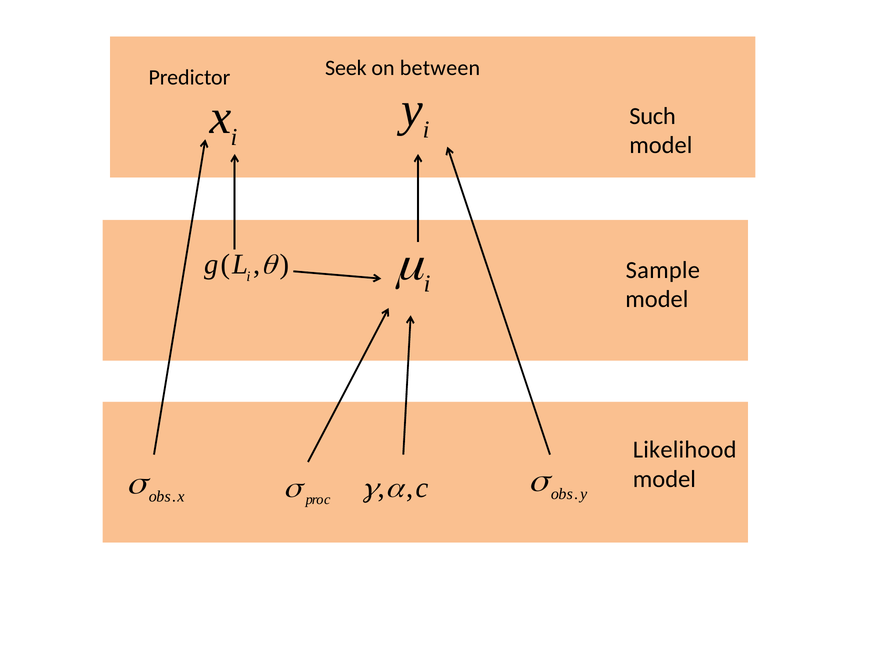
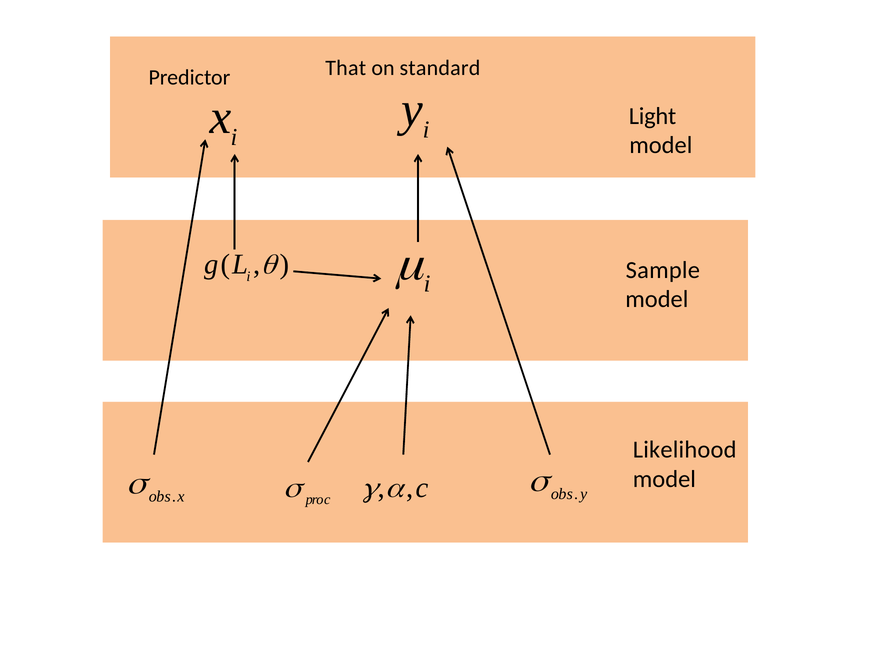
Seek: Seek -> That (346, 68)
between: between -> standard (440, 68)
Such: Such -> Light (653, 116)
